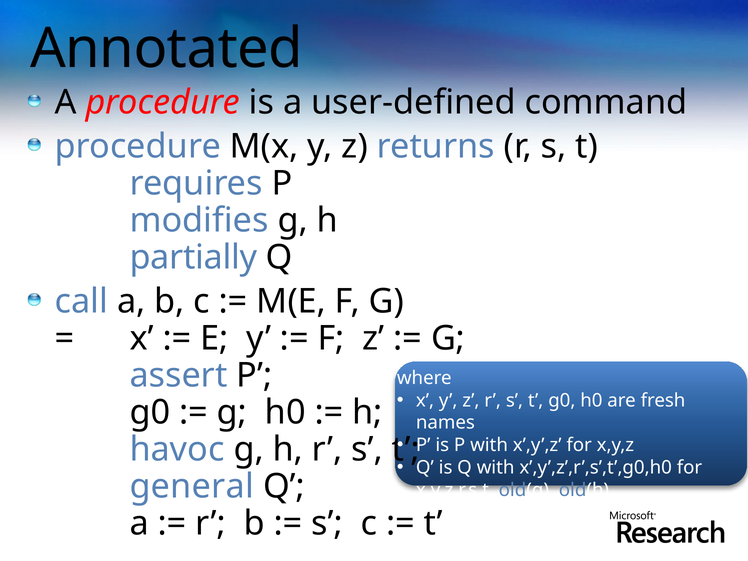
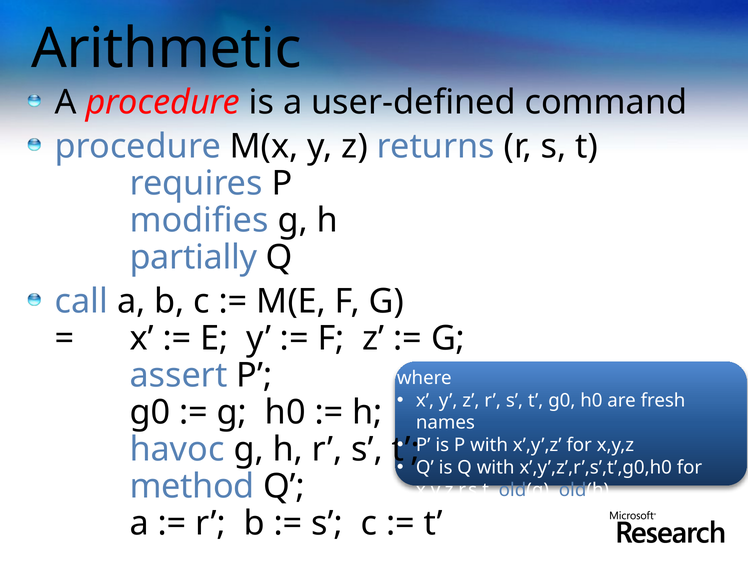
Annotated: Annotated -> Arithmetic (166, 49)
general: general -> method (192, 486)
